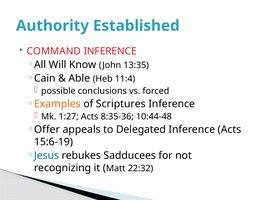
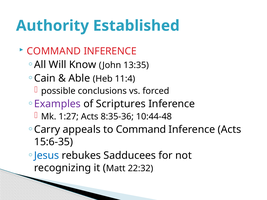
Examples colour: orange -> purple (57, 104)
Offer: Offer -> Carry (47, 130)
to Delegated: Delegated -> Command (141, 130)
15:6-19: 15:6-19 -> 15:6-35 (54, 142)
